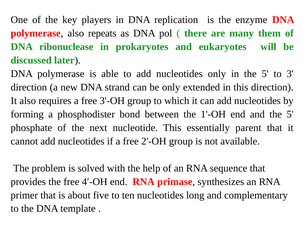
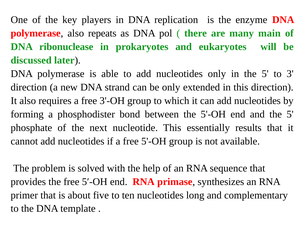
them: them -> main (269, 33)
the 1'-OH: 1'-OH -> 5'-OH (213, 114)
parent: parent -> results (248, 128)
free 2'-OH: 2'-OH -> 5'-OH (154, 141)
4′-OH: 4′-OH -> 5′-OH (95, 182)
